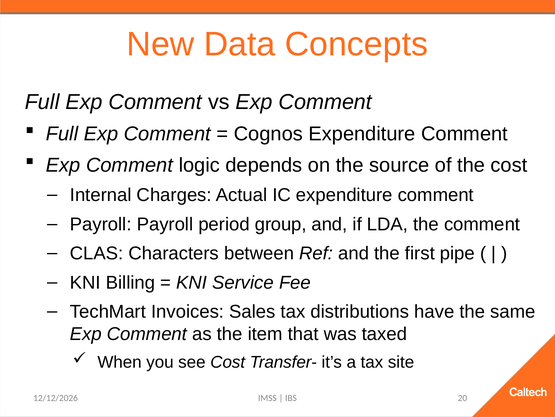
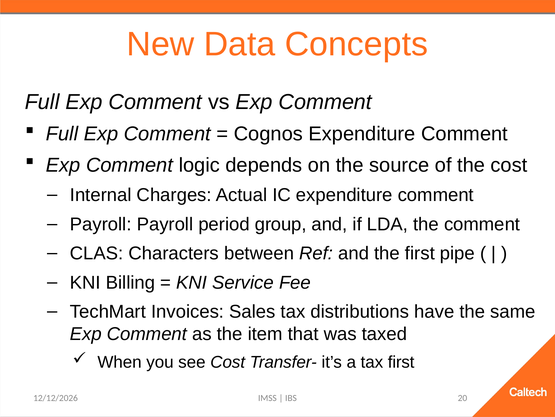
tax site: site -> first (401, 362)
